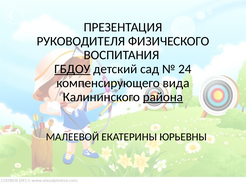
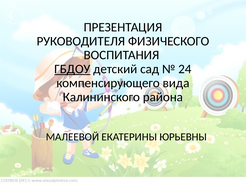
района underline: present -> none (163, 97)
